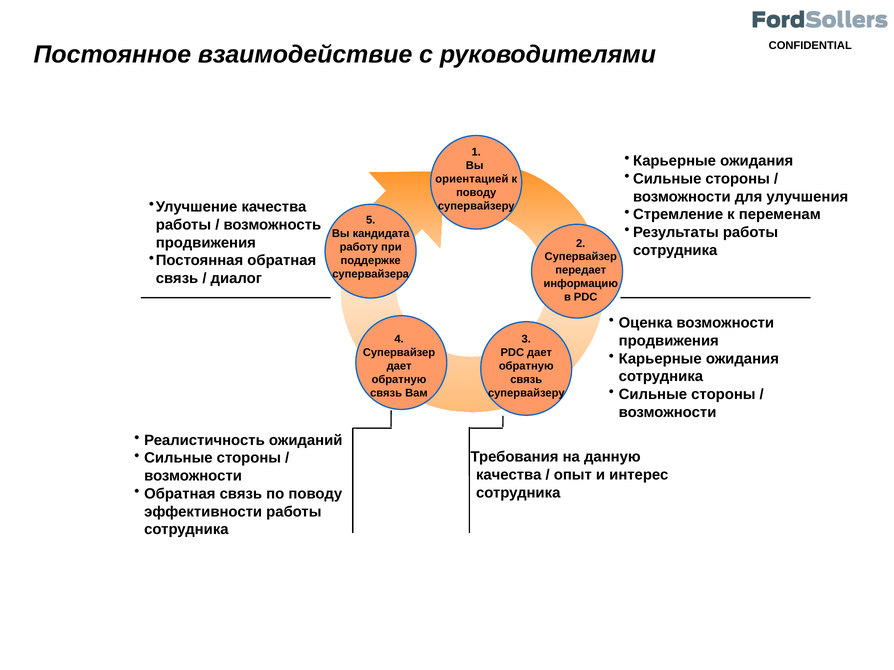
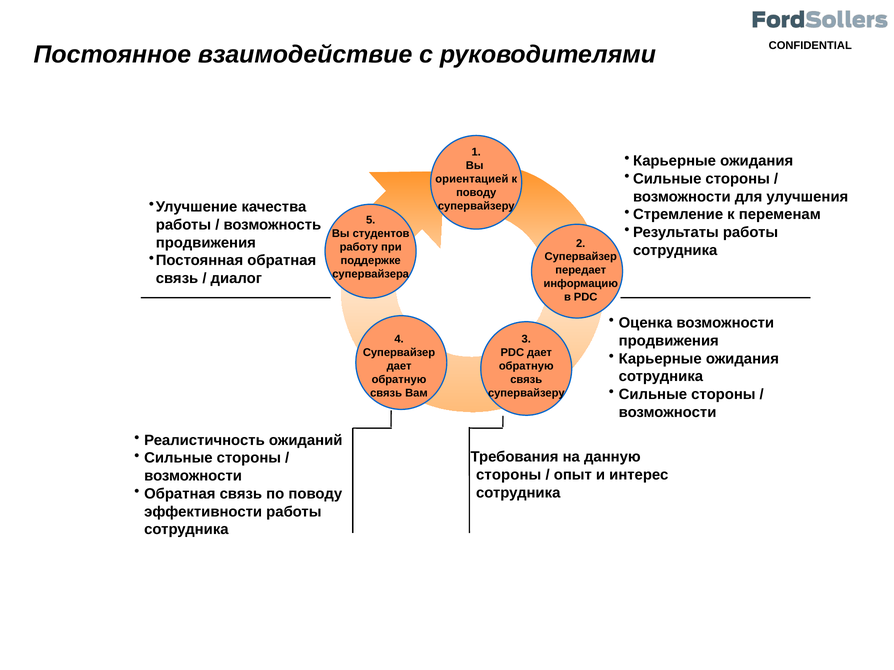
кандидата: кандидата -> студентов (381, 234)
качества: качества -> стороны (509, 475)
